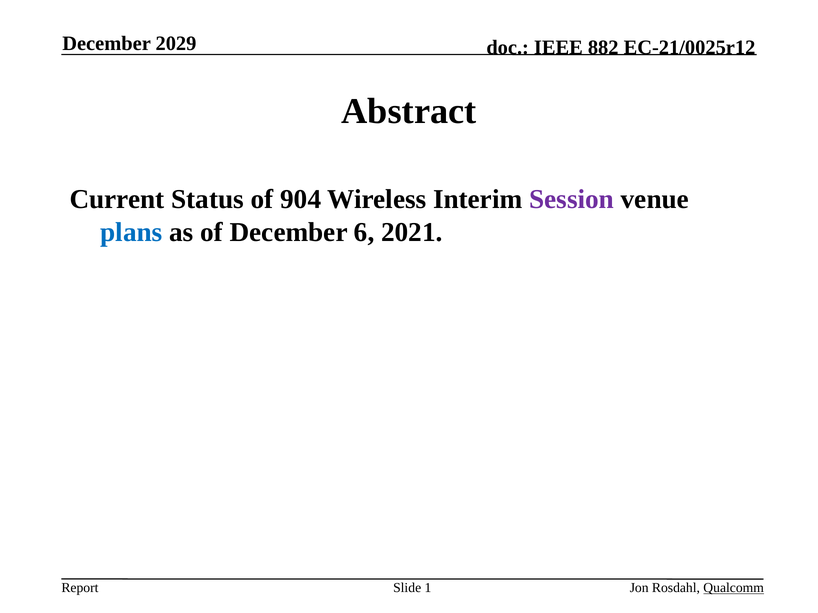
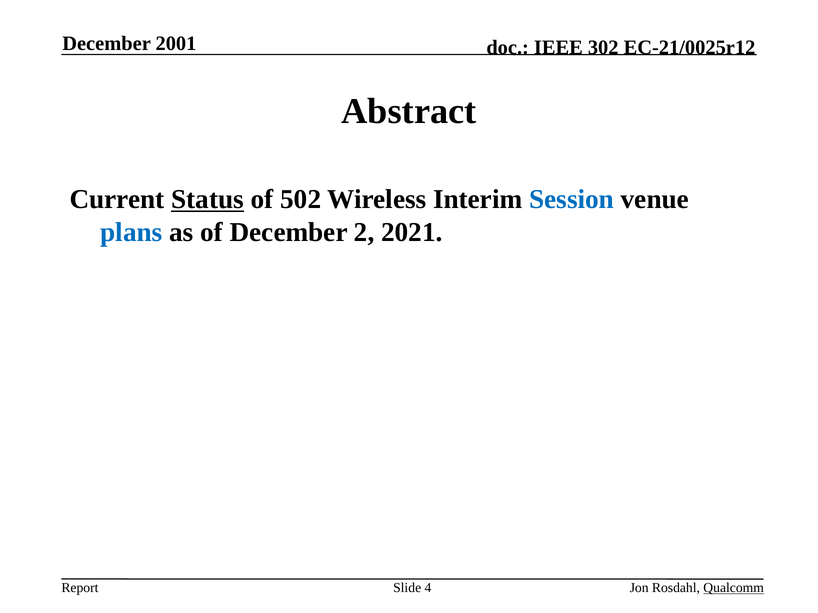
2029: 2029 -> 2001 (176, 43)
882: 882 -> 302 (603, 48)
Status underline: none -> present (208, 200)
904: 904 -> 502 (301, 200)
Session colour: purple -> blue (572, 200)
6: 6 -> 2 (364, 232)
1: 1 -> 4 (428, 588)
